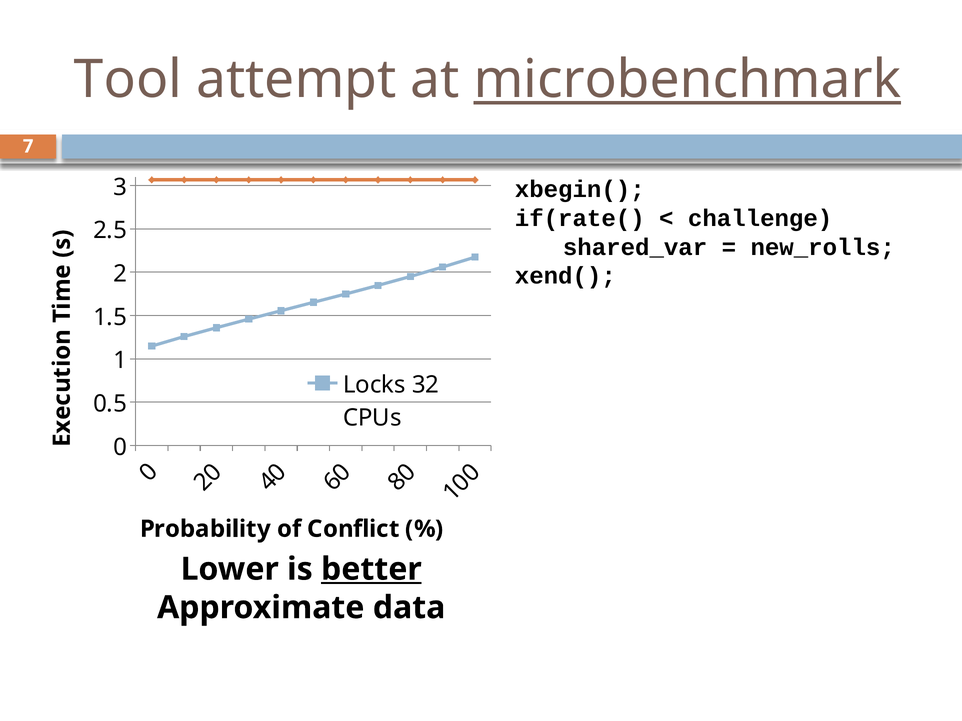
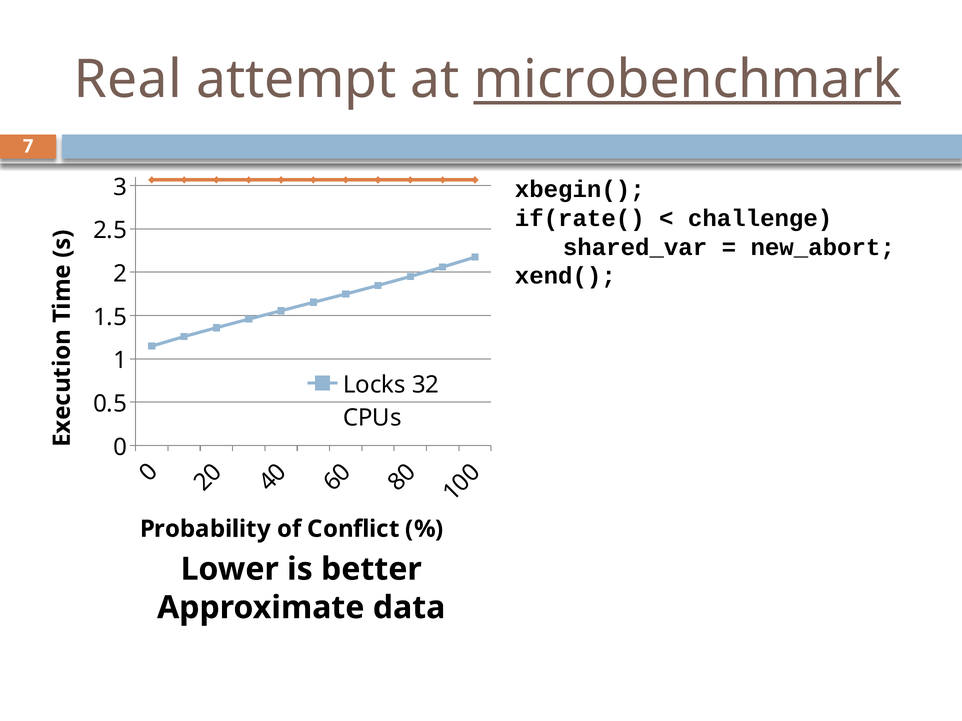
Tool: Tool -> Real (128, 80)
new_rolls: new_rolls -> new_abort (823, 247)
better underline: present -> none (371, 569)
